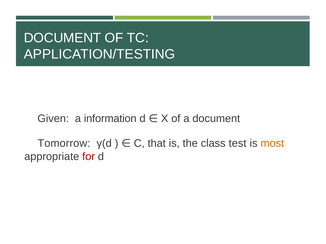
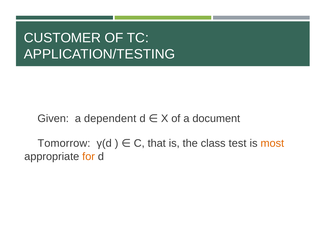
DOCUMENT: DOCUMENT -> CUSTOMER (62, 38)
information: information -> dependent (110, 119)
for colour: red -> orange (89, 157)
